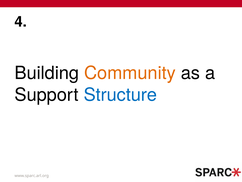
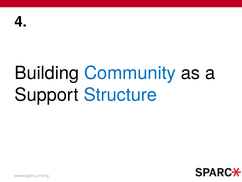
Community colour: orange -> blue (130, 73)
